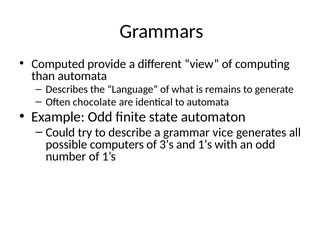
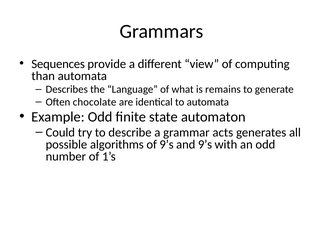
Computed: Computed -> Sequences (58, 64)
vice: vice -> acts (223, 132)
computers: computers -> algorithms (117, 144)
of 3’s: 3’s -> 9’s (167, 144)
and 1’s: 1’s -> 9’s (205, 144)
